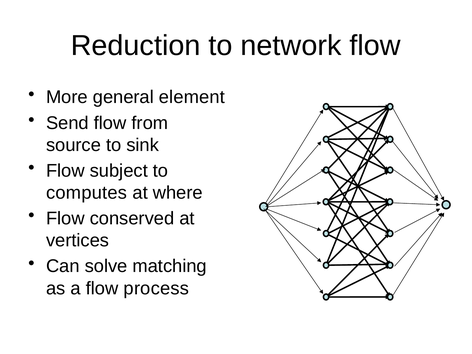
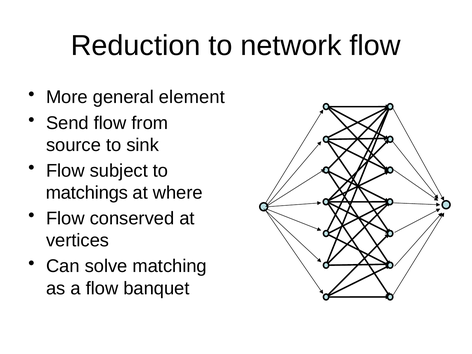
computes: computes -> matchings (87, 193)
process: process -> banquet (156, 288)
